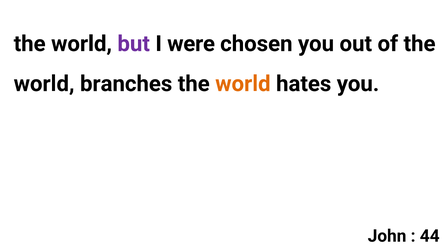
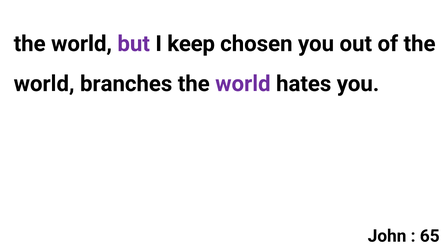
were: were -> keep (191, 44)
world colour: orange -> purple (243, 84)
44: 44 -> 65 (430, 236)
